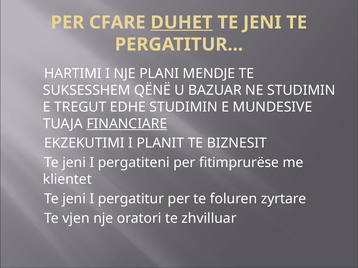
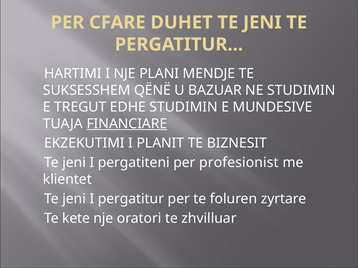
DUHET underline: present -> none (182, 22)
fitimprurëse: fitimprurëse -> profesionist (239, 163)
vjen: vjen -> kete (76, 219)
